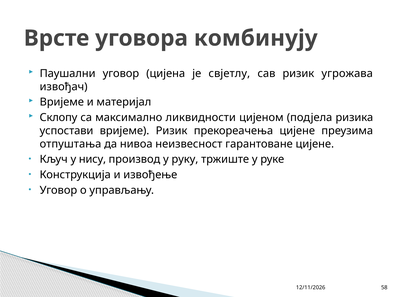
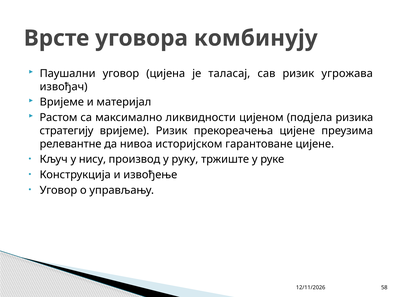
свјетлу: свјетлу -> таласај (229, 74)
Склопу: Склопу -> Растом (58, 118)
успостави: успостави -> стратегију (67, 131)
отпуштања: отпуштања -> релевантне (71, 144)
неизвесност: неизвесност -> историјском (189, 144)
